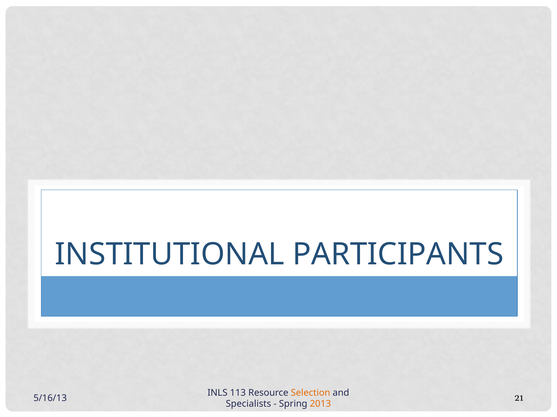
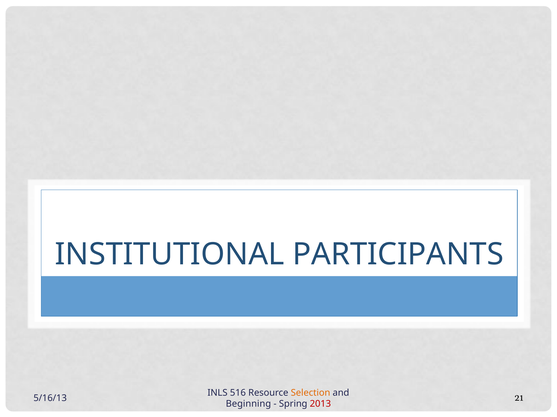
113: 113 -> 516 (238, 393)
Specialists: Specialists -> Beginning (248, 405)
2013 colour: orange -> red (320, 405)
